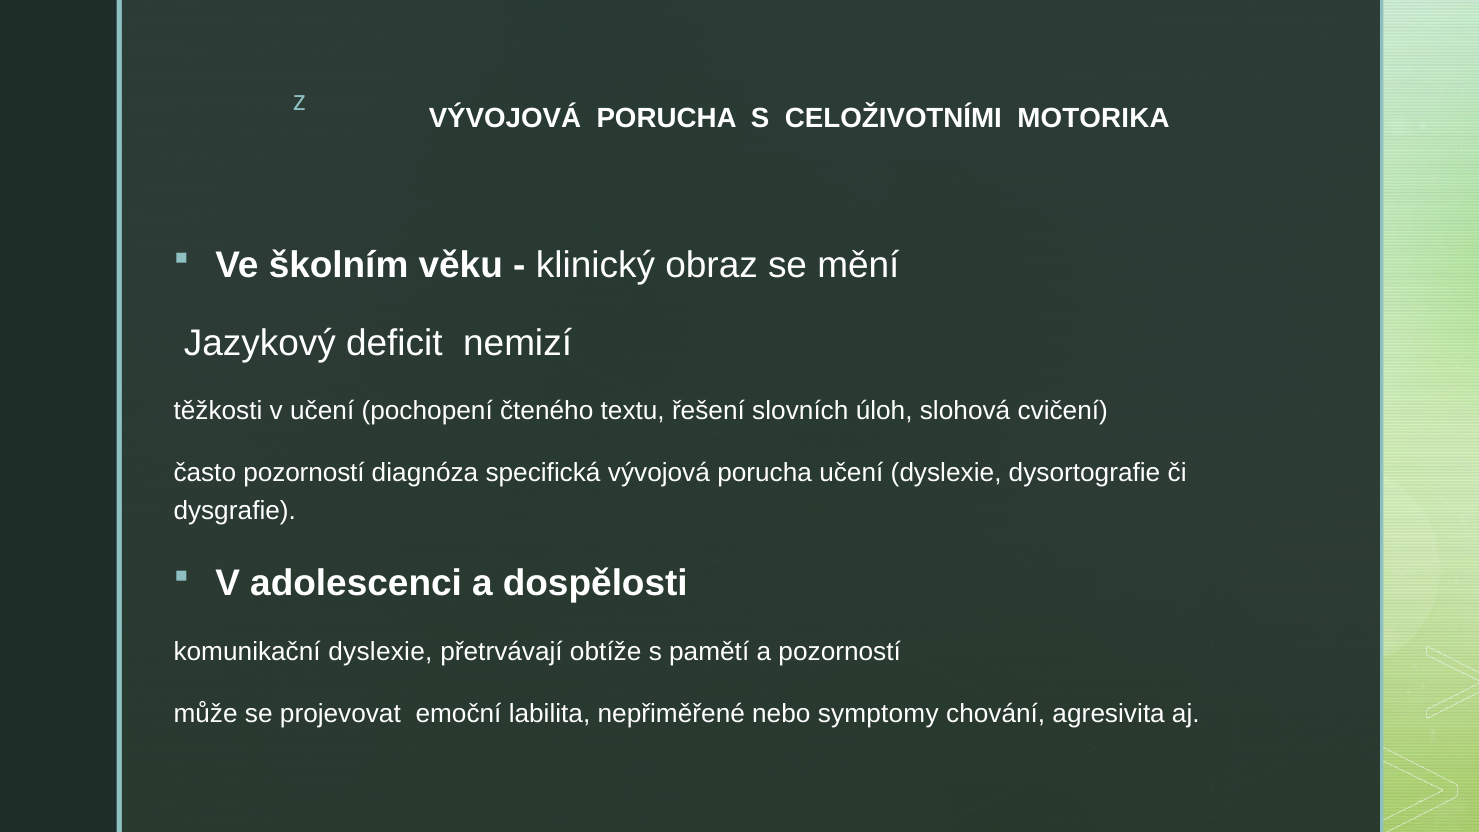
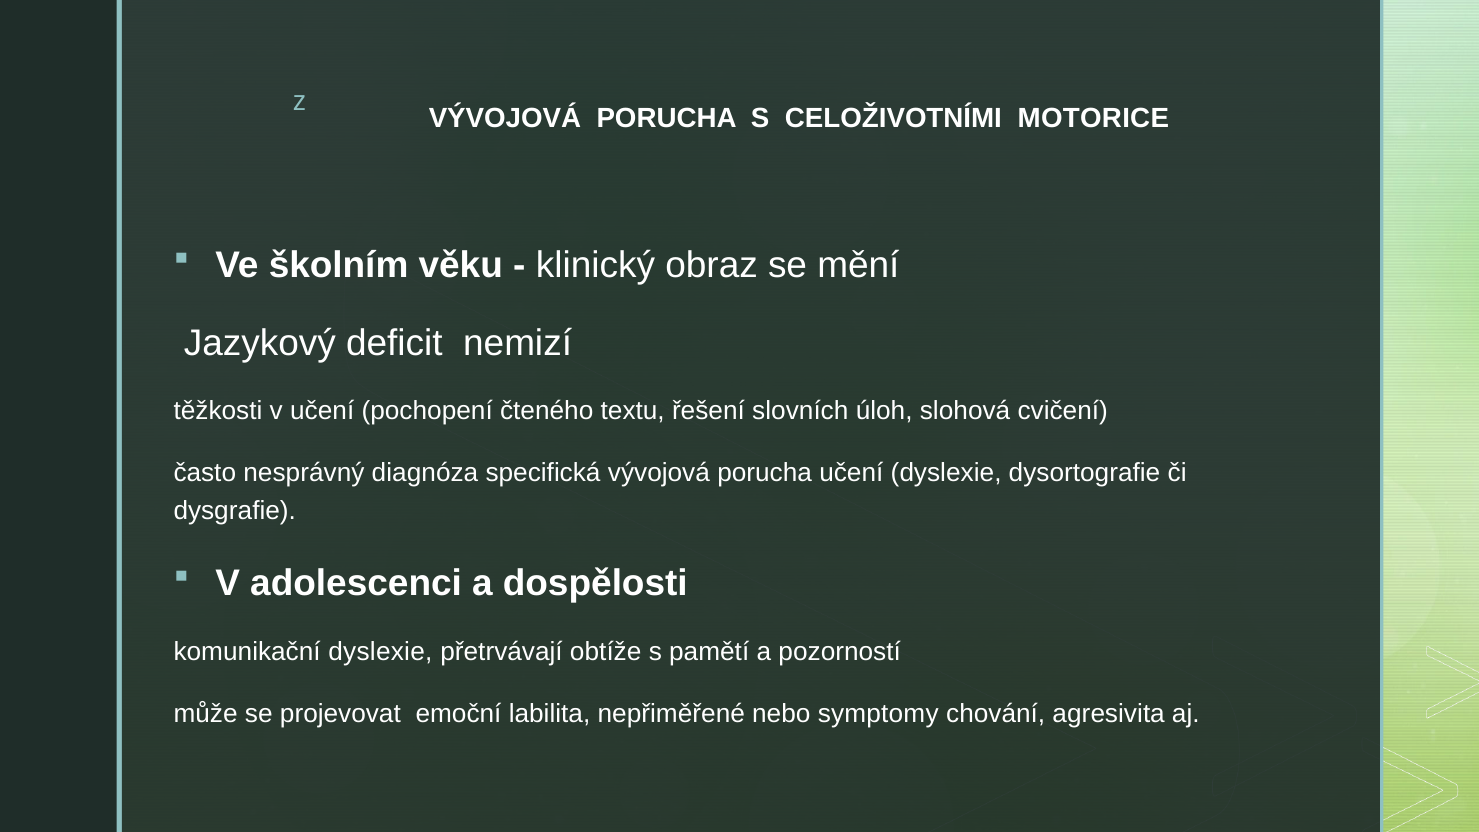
MOTORIKA: MOTORIKA -> MOTORICE (1093, 118)
často pozorností: pozorností -> nesprávný (304, 473)
